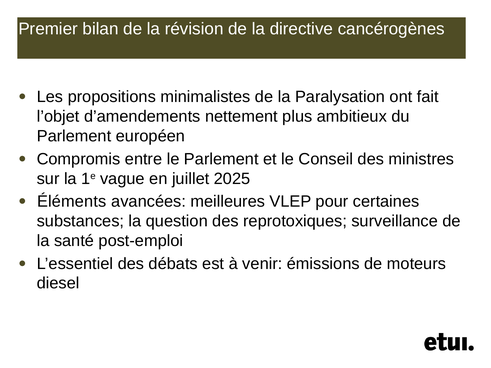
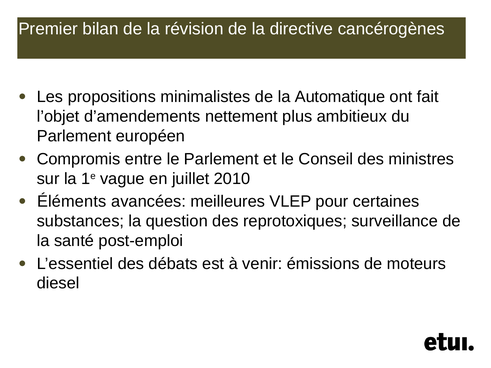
Paralysation: Paralysation -> Automatique (340, 97)
2025: 2025 -> 2010 (232, 179)
